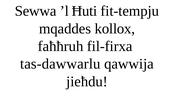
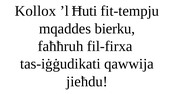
Sewwa: Sewwa -> Kollox (35, 11)
kollox: kollox -> bierku (115, 29)
tas-dawwarlu: tas-dawwarlu -> tas-iġġudikati (60, 64)
